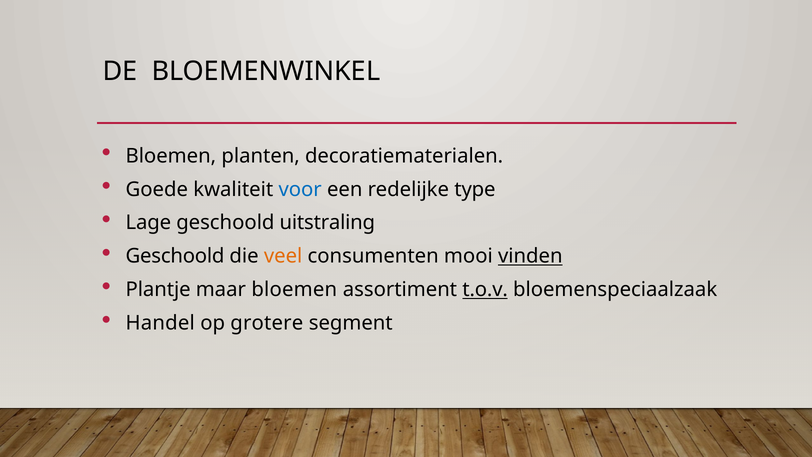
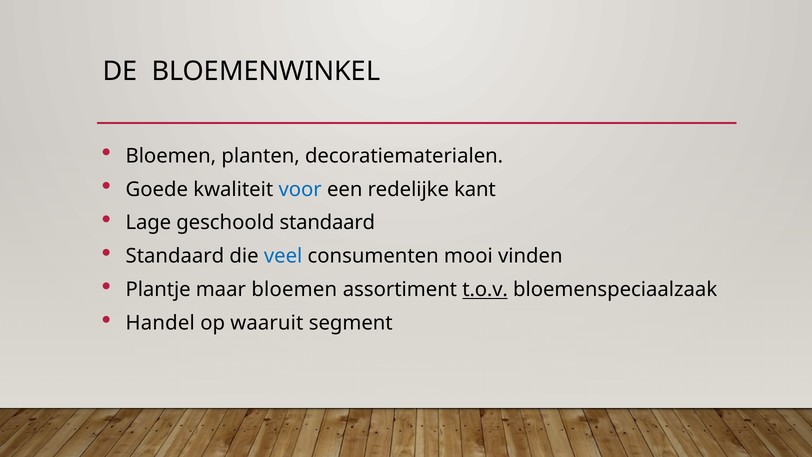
type: type -> kant (475, 189)
geschoold uitstraling: uitstraling -> standaard (327, 223)
Geschoold: Geschoold -> Standaard (175, 256)
veel colour: orange -> blue (283, 256)
vinden underline: present -> none (530, 256)
grotere: grotere -> waaruit (267, 323)
